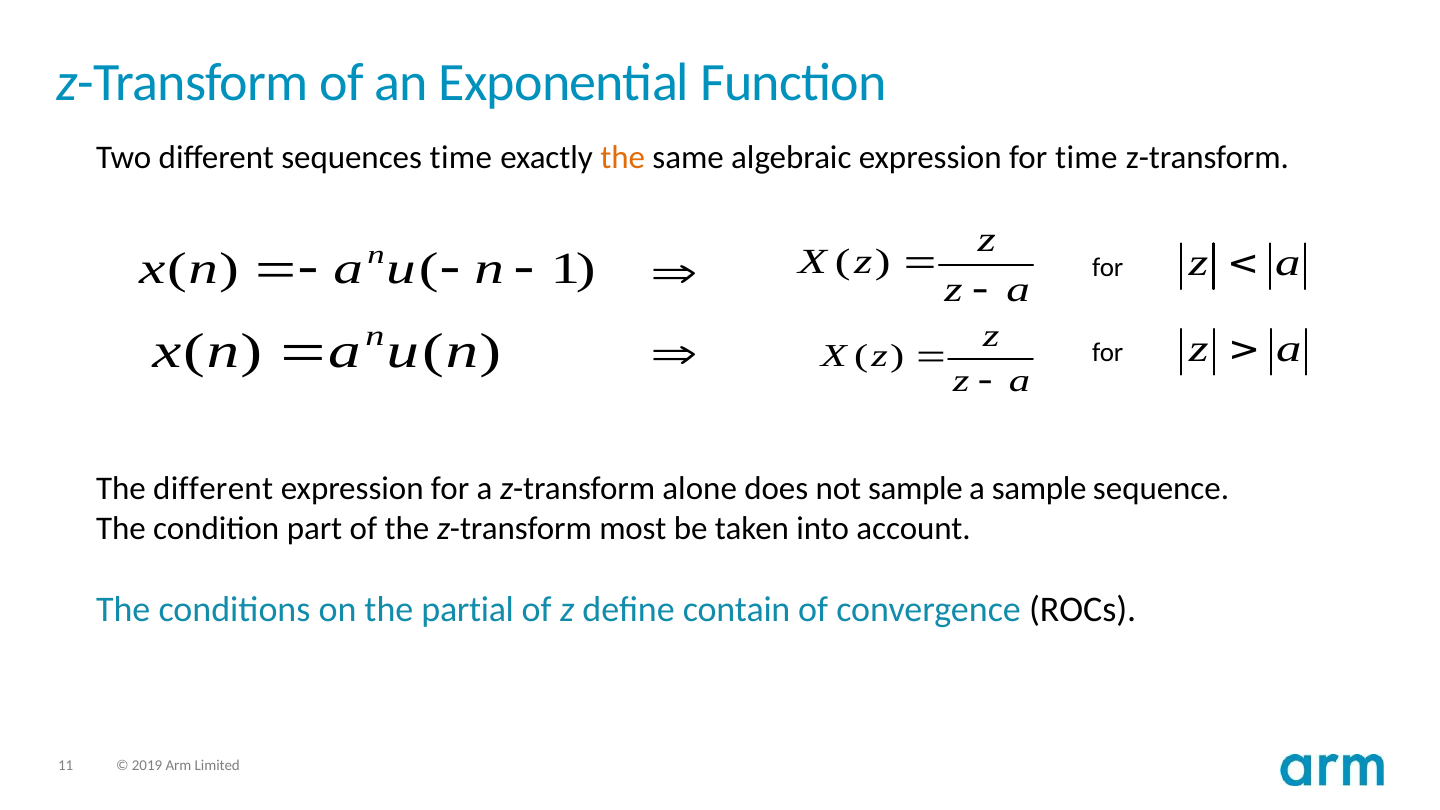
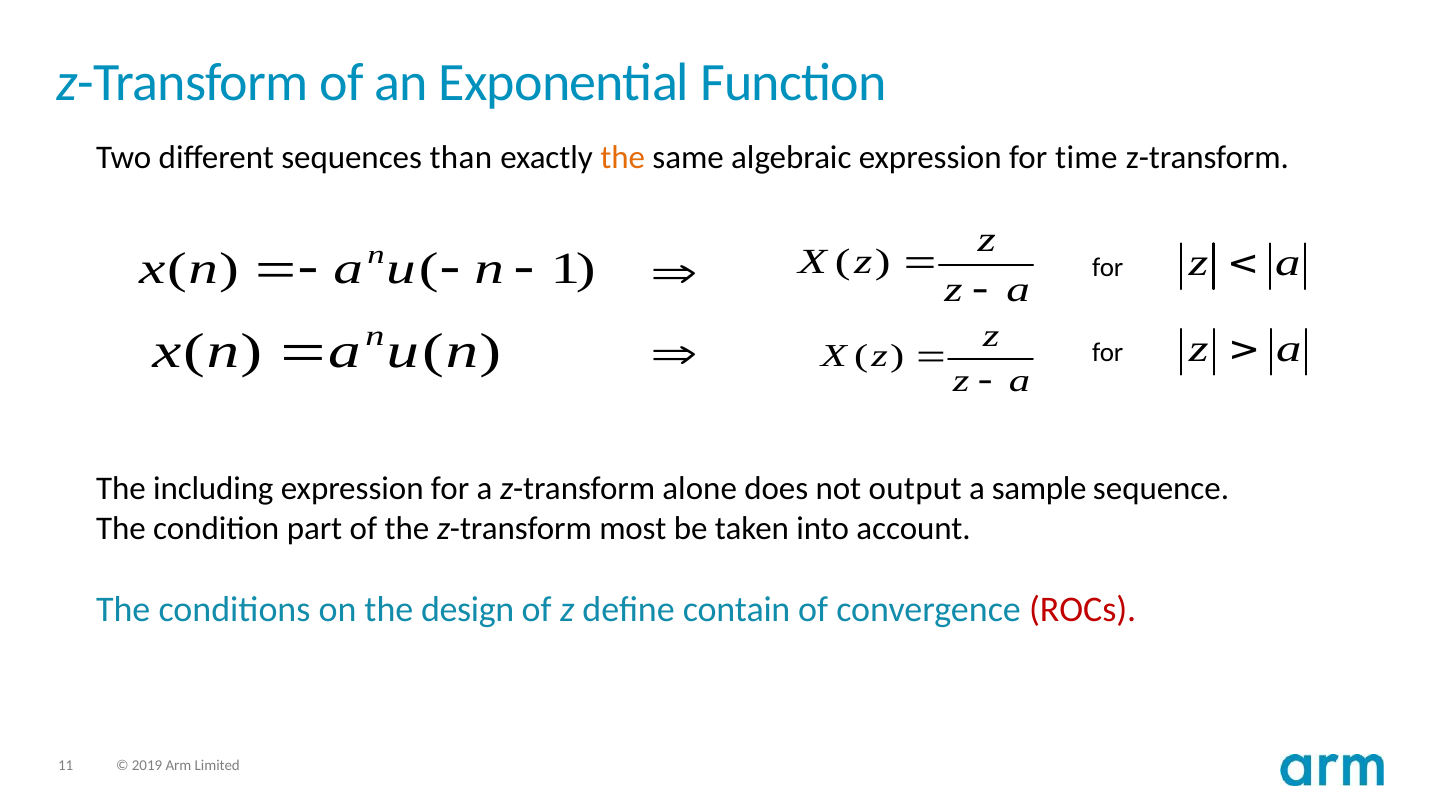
sequences time: time -> than (461, 158)
The different: different -> including (213, 489)
not sample: sample -> output (915, 489)
partial: partial -> design (468, 609)
ROCs colour: black -> red (1083, 609)
